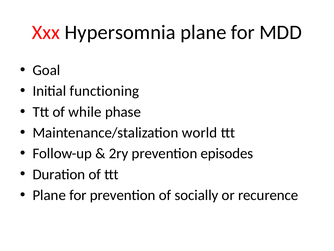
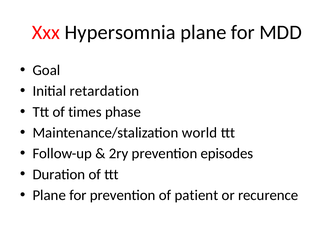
functioning: functioning -> retardation (104, 91)
while: while -> times (85, 112)
socially: socially -> patient (196, 195)
